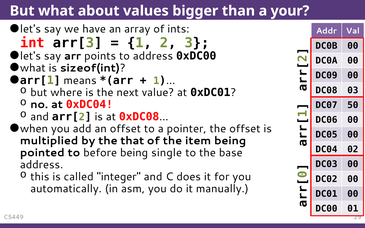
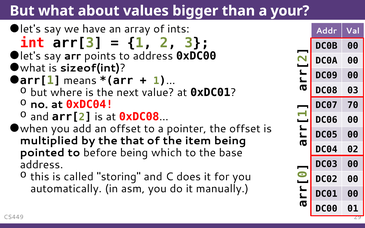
50: 50 -> 70 (353, 105)
single: single -> which (167, 153)
integer: integer -> storing (119, 177)
